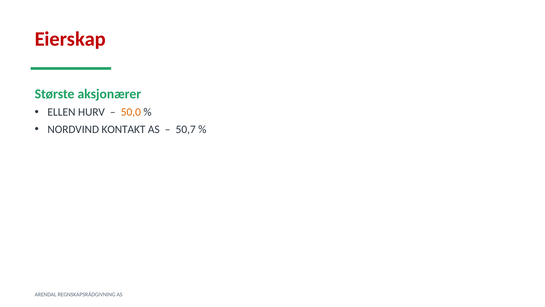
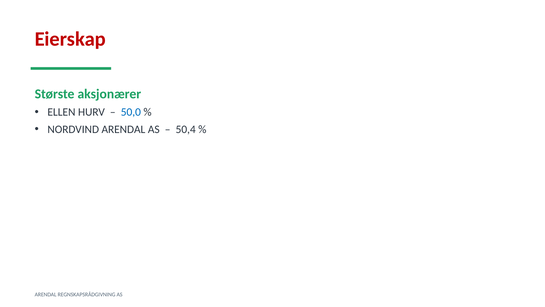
50,0 colour: orange -> blue (131, 112)
NORDVIND KONTAKT: KONTAKT -> ARENDAL (123, 129)
50,7: 50,7 -> 50,4 (186, 129)
